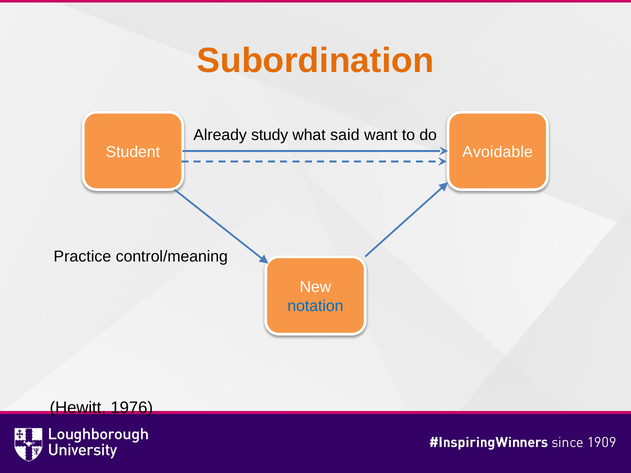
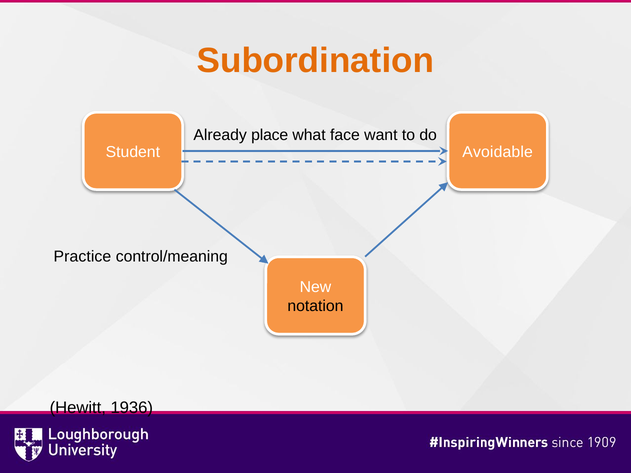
study: study -> place (270, 135)
said: said -> face (345, 135)
notation colour: blue -> black (315, 306)
1976: 1976 -> 1936 (132, 408)
